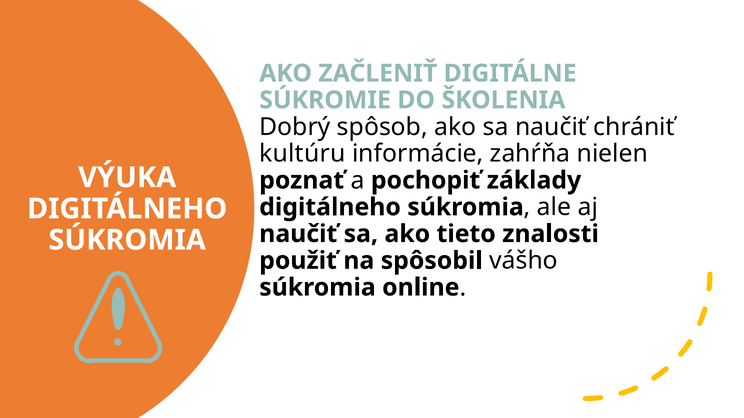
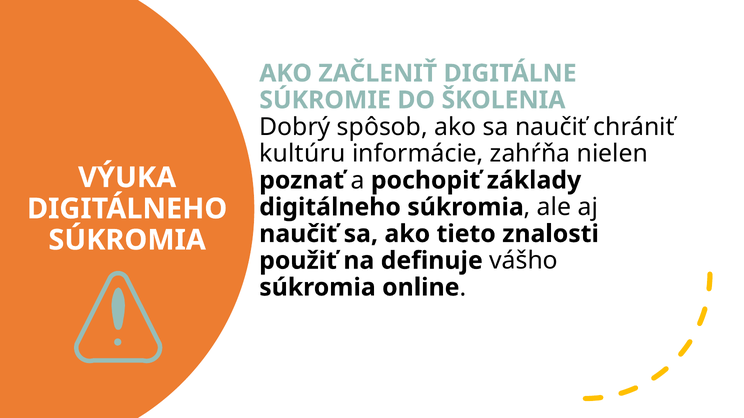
spôsobil: spôsobil -> definuje (432, 261)
